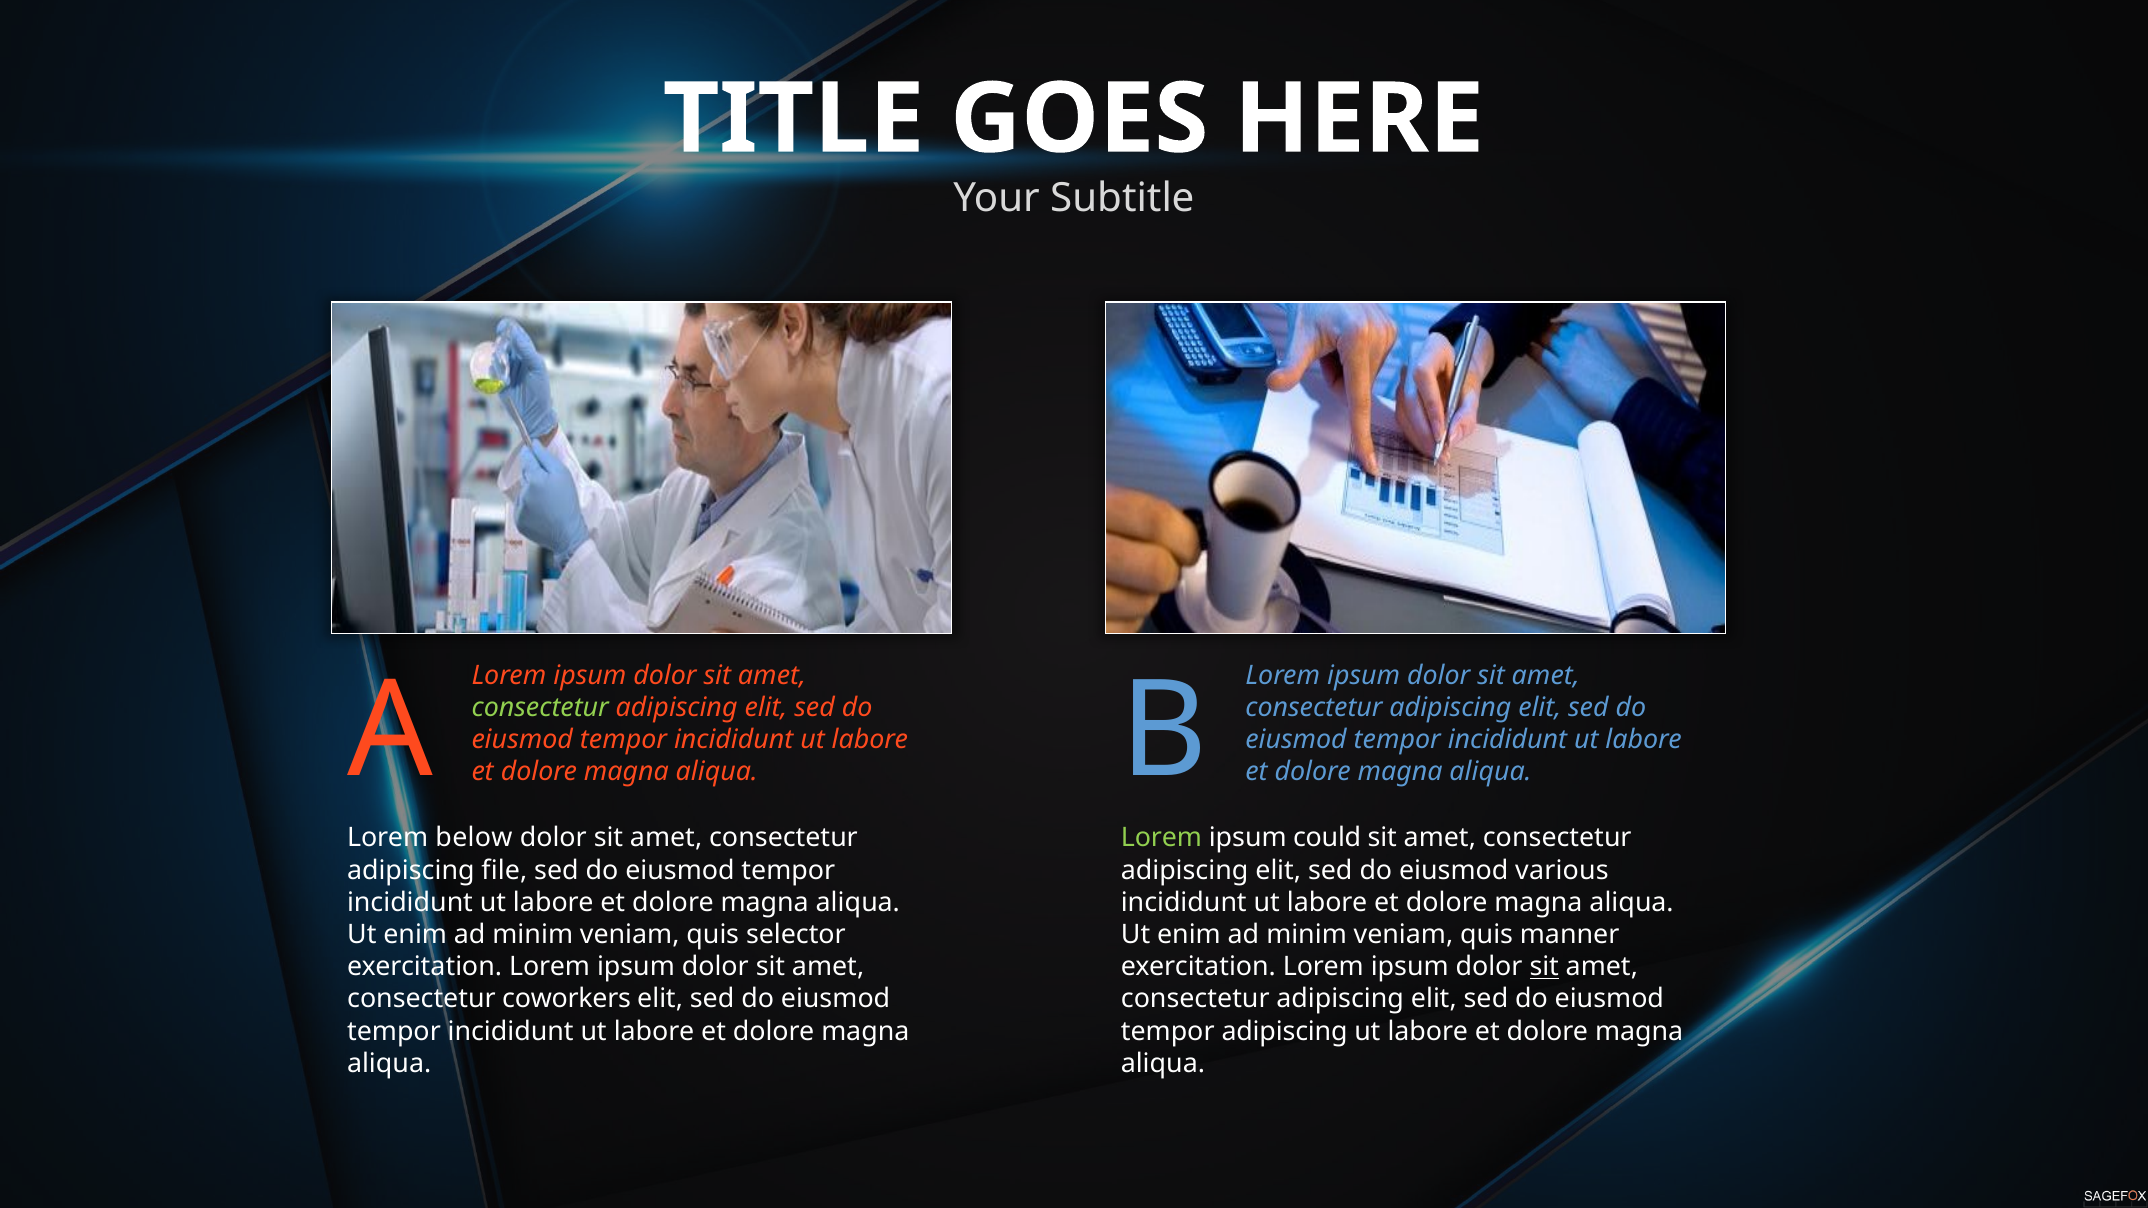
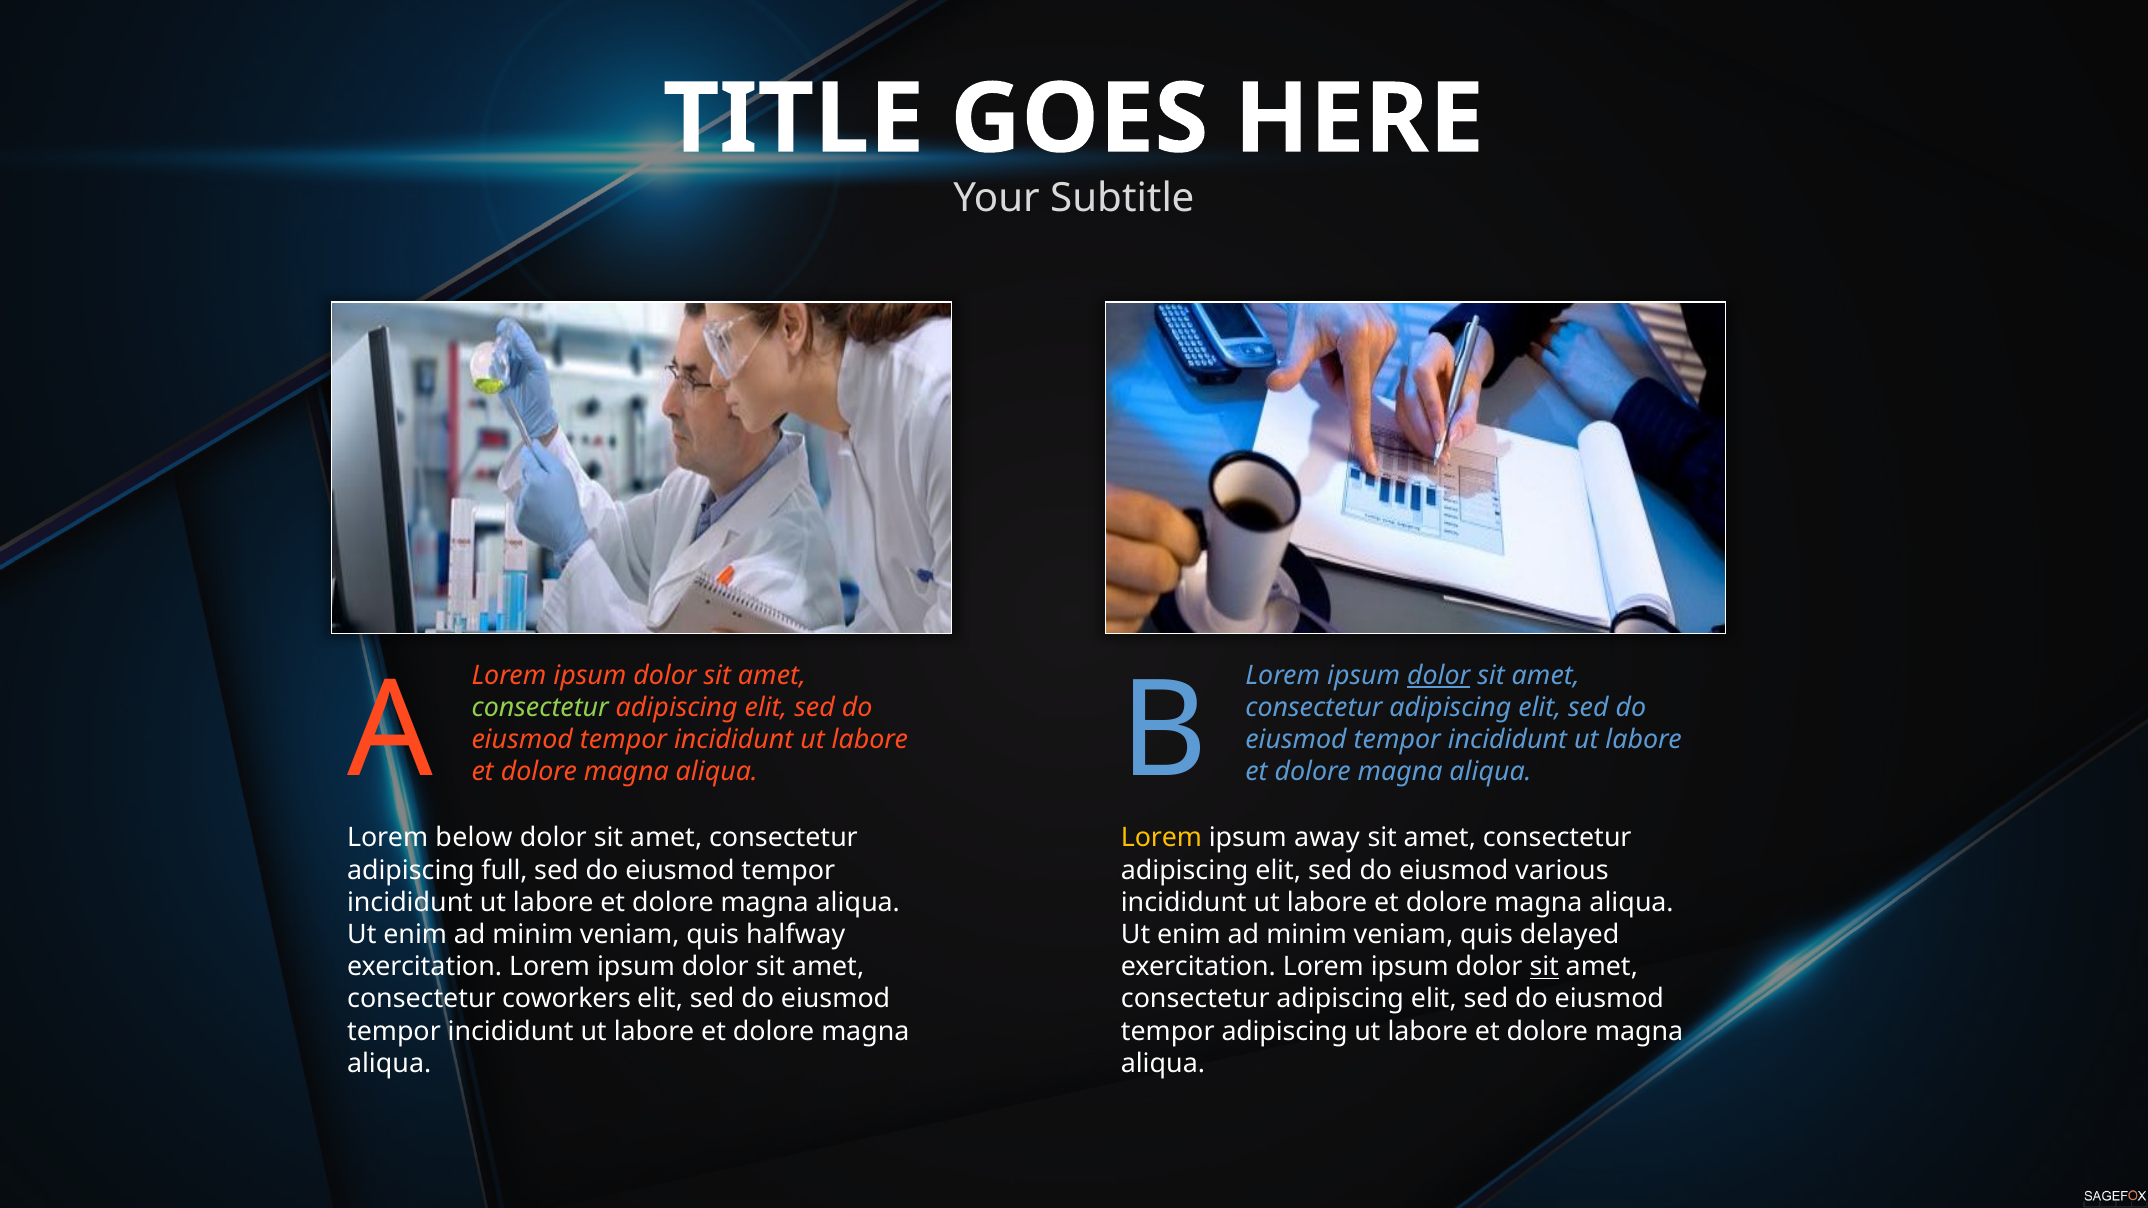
dolor underline: none -> present (1439, 675)
Lorem colour: light green -> yellow (1161, 838)
could: could -> away (1327, 838)
file: file -> full (504, 870)
selector: selector -> halfway (796, 935)
manner: manner -> delayed (1570, 935)
